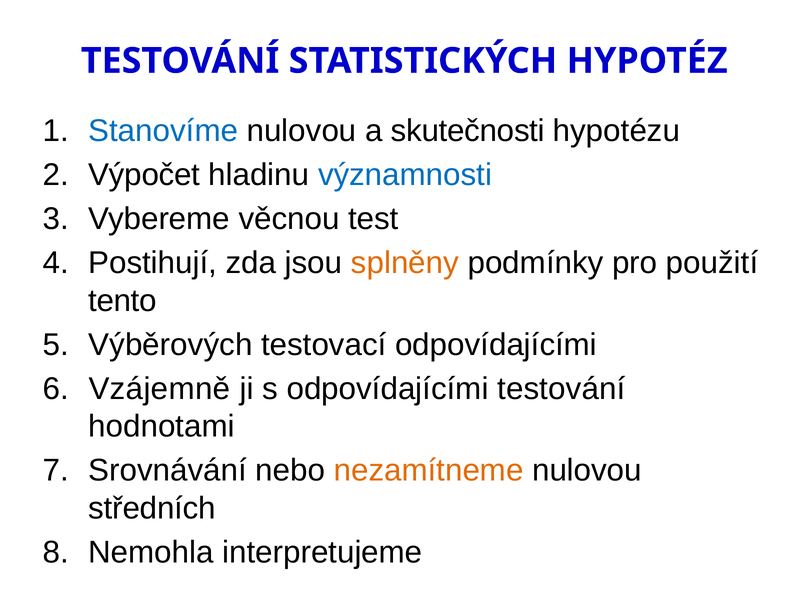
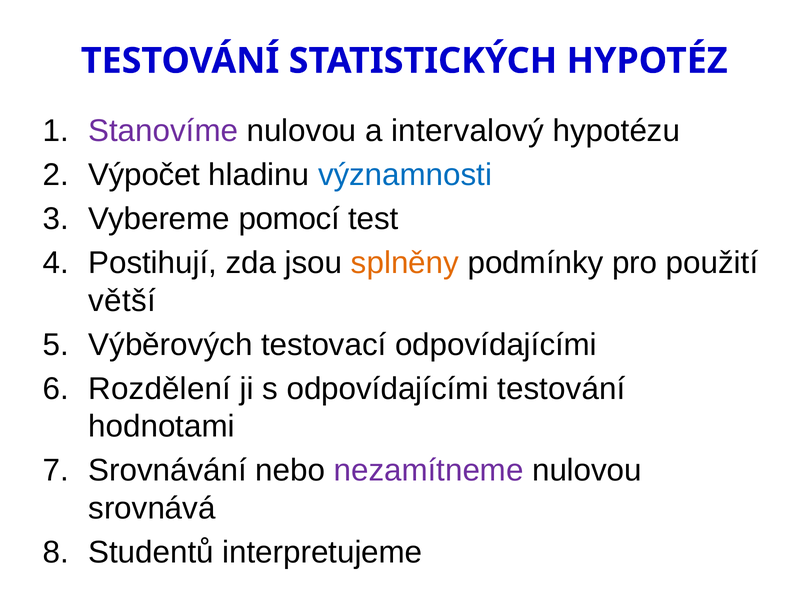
Stanovíme colour: blue -> purple (163, 131)
skutečnosti: skutečnosti -> intervalový (468, 131)
věcnou: věcnou -> pomocí (289, 219)
tento: tento -> větší (122, 300)
Vzájemně: Vzájemně -> Rozdělení (160, 388)
nezamítneme colour: orange -> purple (429, 470)
středních: středních -> srovnává (152, 508)
Nemohla: Nemohla -> Studentů (151, 552)
